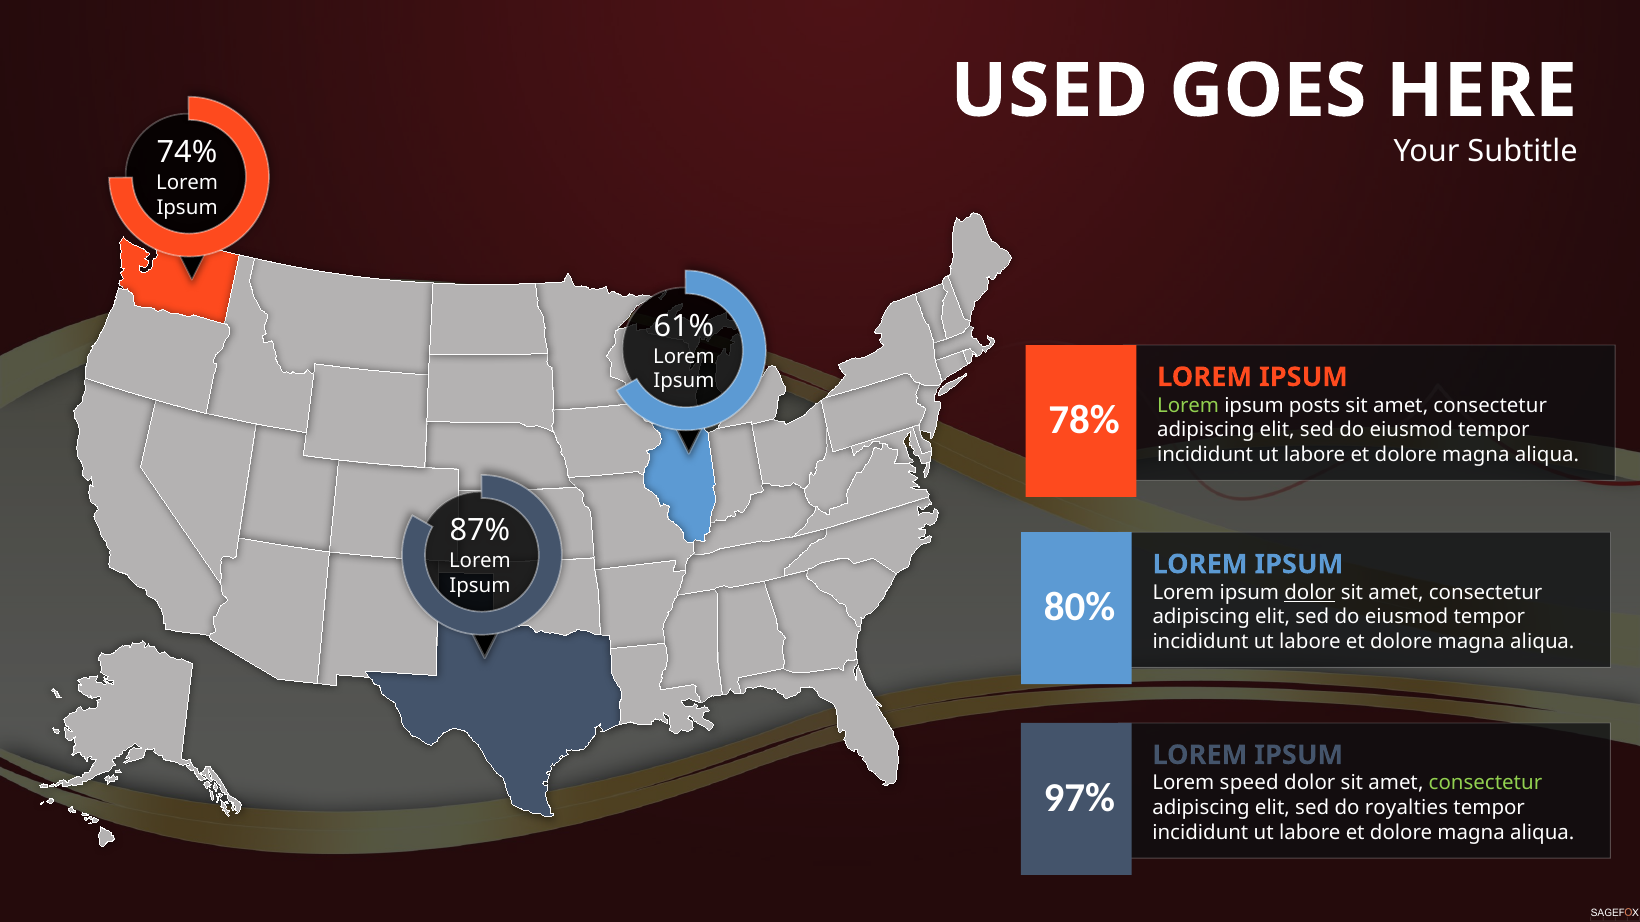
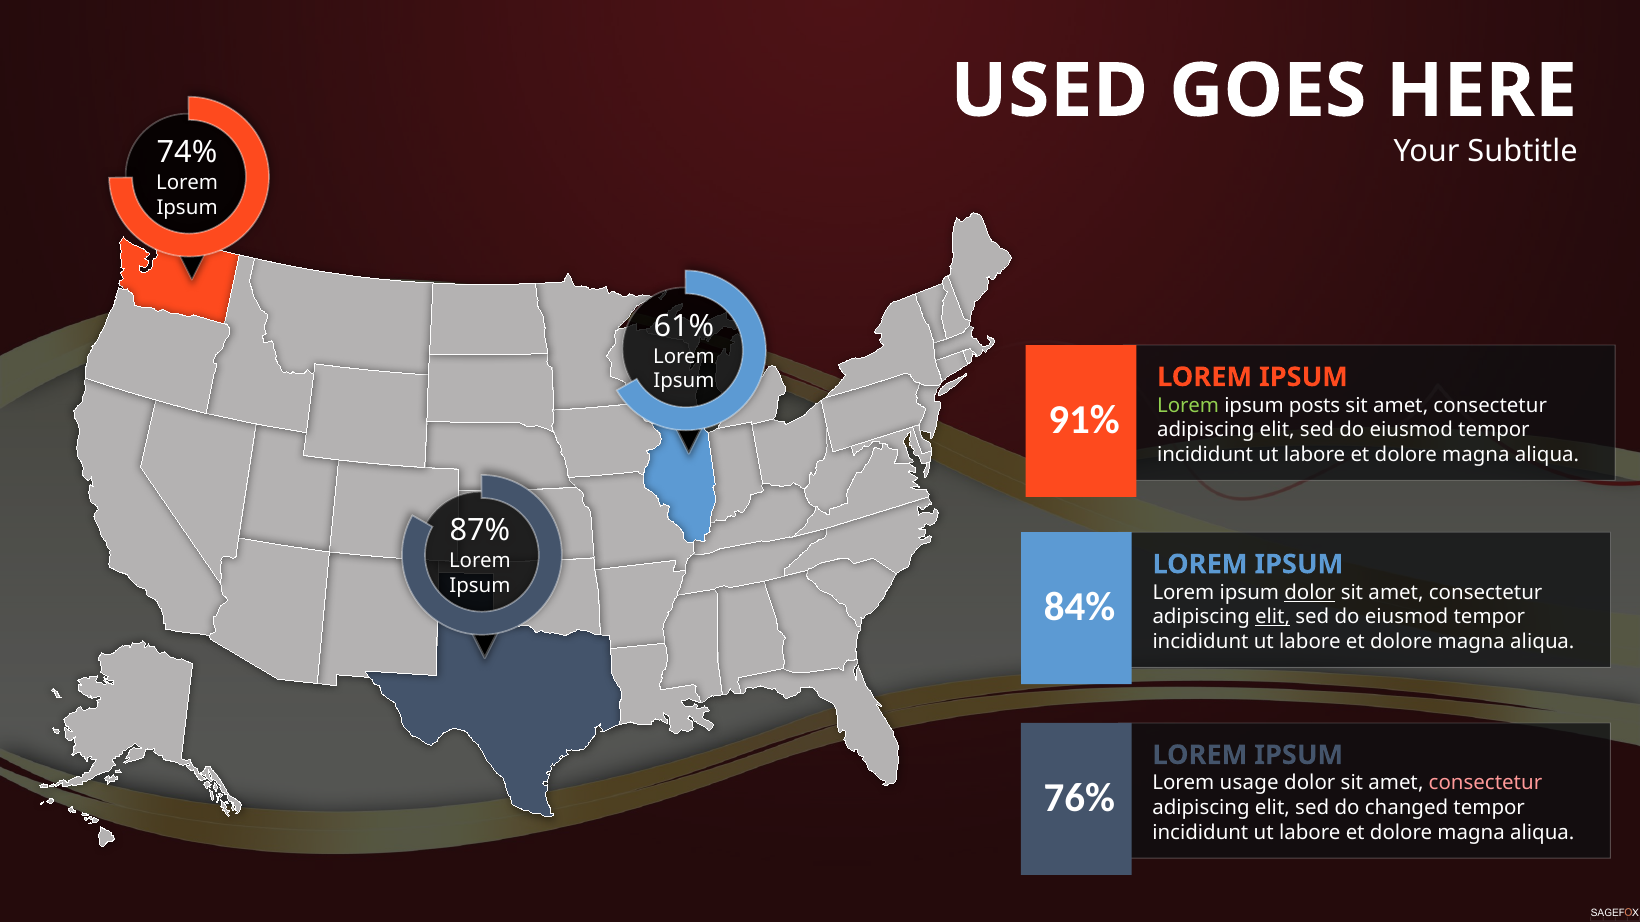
78%: 78% -> 91% (1084, 420)
80%: 80% -> 84% (1080, 607)
elit underline: none -> present (1273, 617)
speed: speed -> usage (1249, 784)
consectetur colour: light green -> pink (1485, 784)
97%: 97% -> 76% (1079, 798)
royalties: royalties -> changed (1406, 808)
